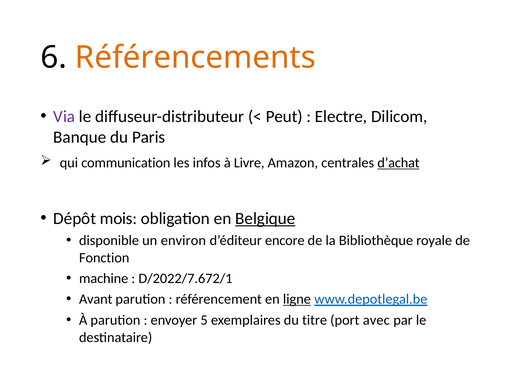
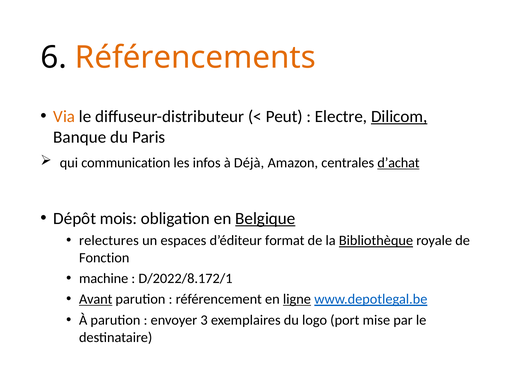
Via colour: purple -> orange (64, 117)
Dilicom underline: none -> present (399, 117)
Livre: Livre -> Déjà (249, 163)
disponible: disponible -> relectures (109, 241)
environ: environ -> espaces (183, 241)
encore: encore -> format (285, 241)
Bibliothèque underline: none -> present (376, 241)
D/2022/7.672/1: D/2022/7.672/1 -> D/2022/8.172/1 (185, 279)
Avant underline: none -> present (96, 300)
5: 5 -> 3 (204, 321)
titre: titre -> logo (315, 321)
avec: avec -> mise (376, 321)
